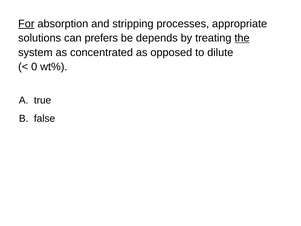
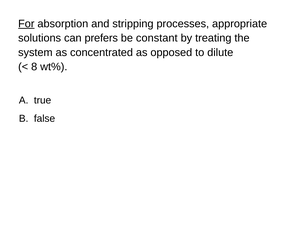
depends: depends -> constant (157, 38)
the underline: present -> none (242, 38)
0: 0 -> 8 (34, 67)
